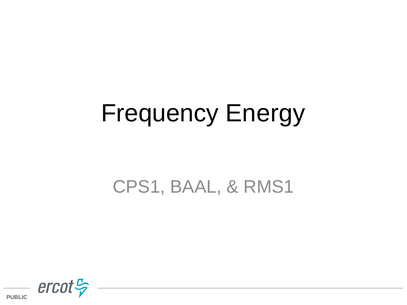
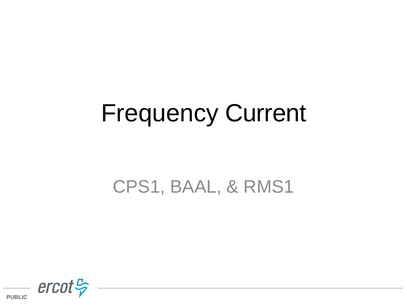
Energy: Energy -> Current (266, 113)
